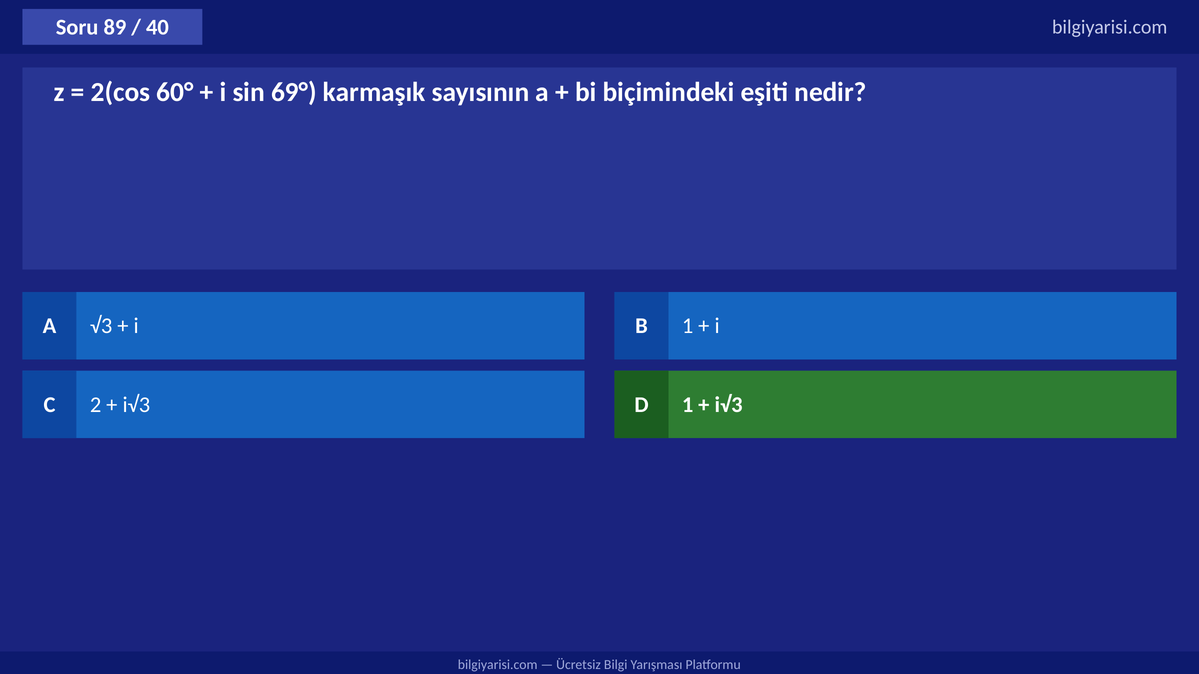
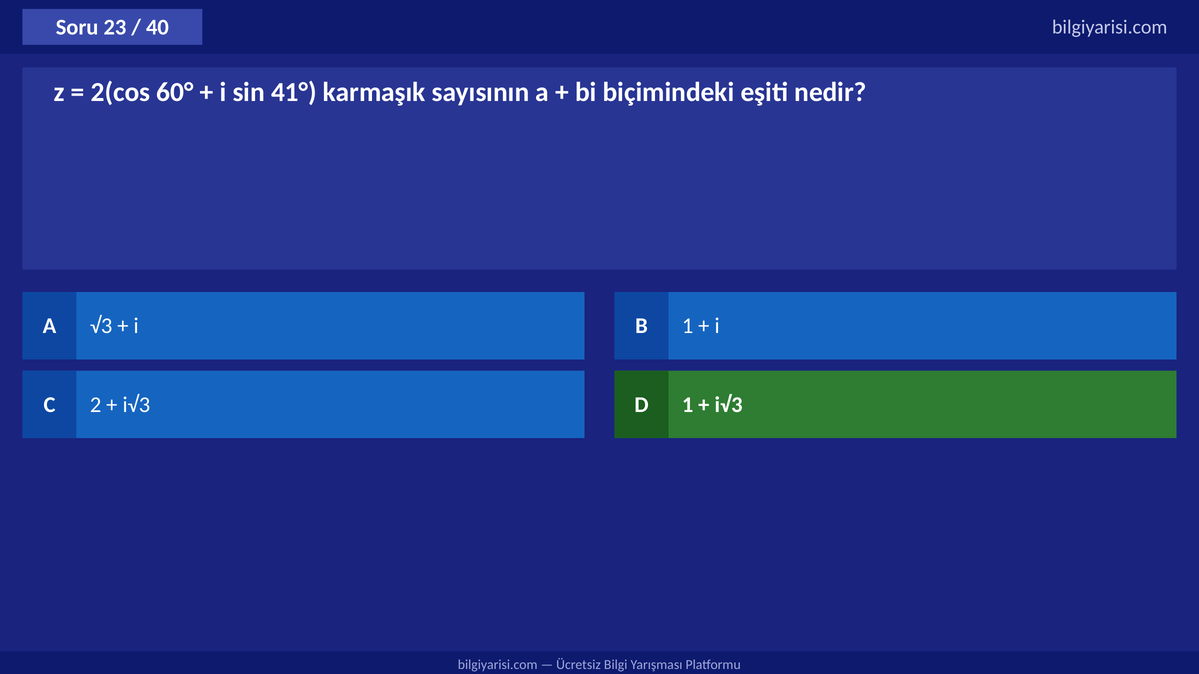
89: 89 -> 23 (115, 27)
69°: 69° -> 41° (294, 92)
